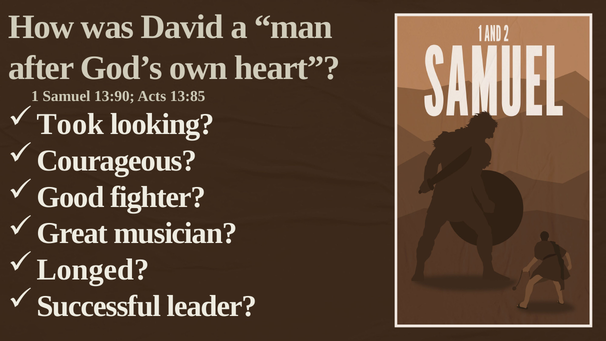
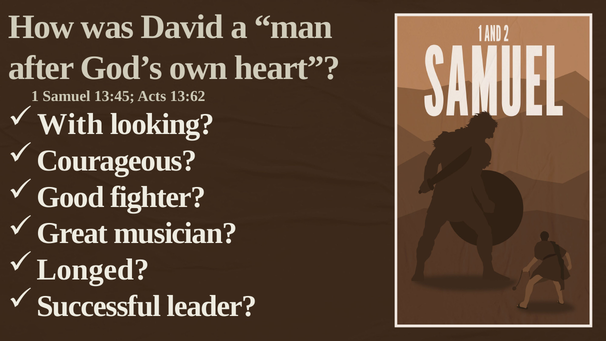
13:90: 13:90 -> 13:45 (114, 96)
13:85: 13:85 -> 13:62 (188, 96)
Took: Took -> With (70, 124)
